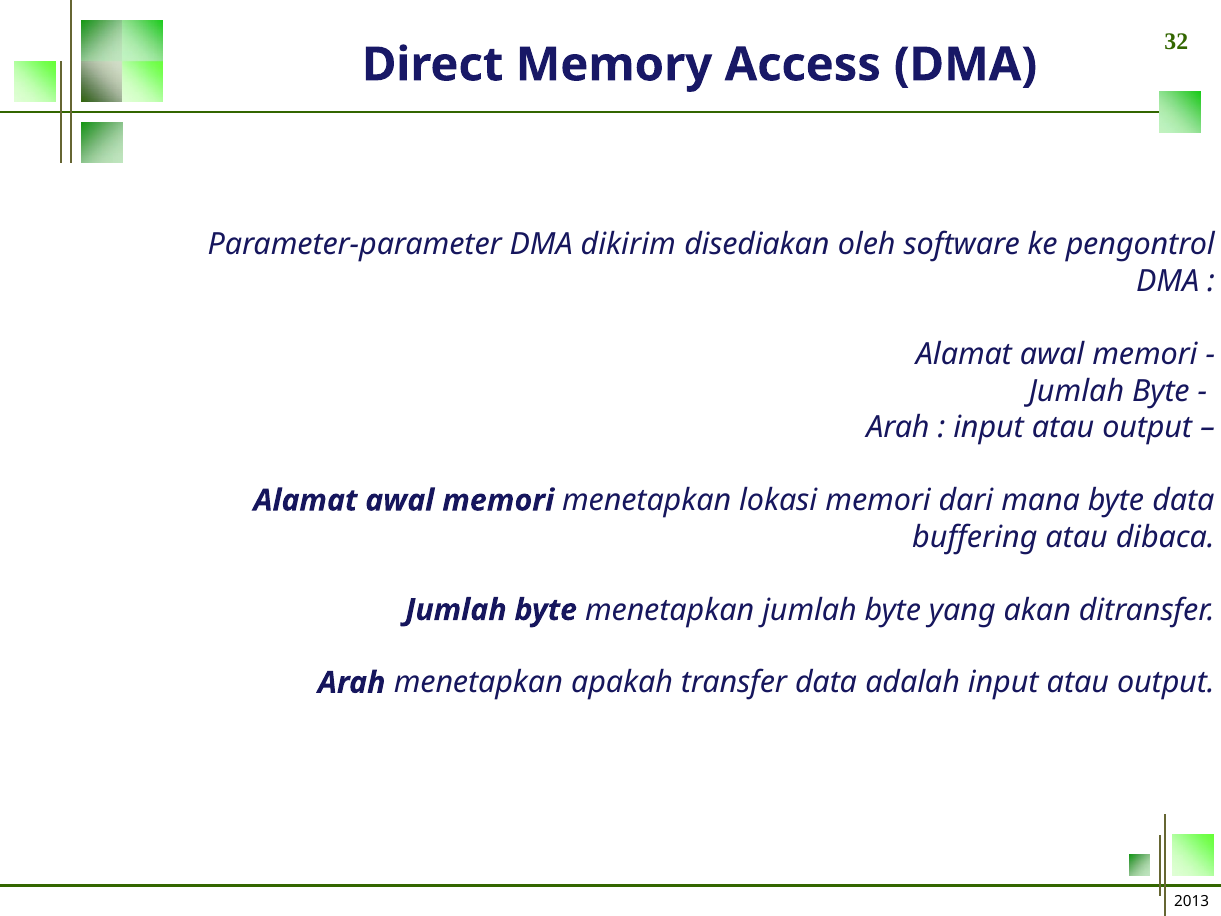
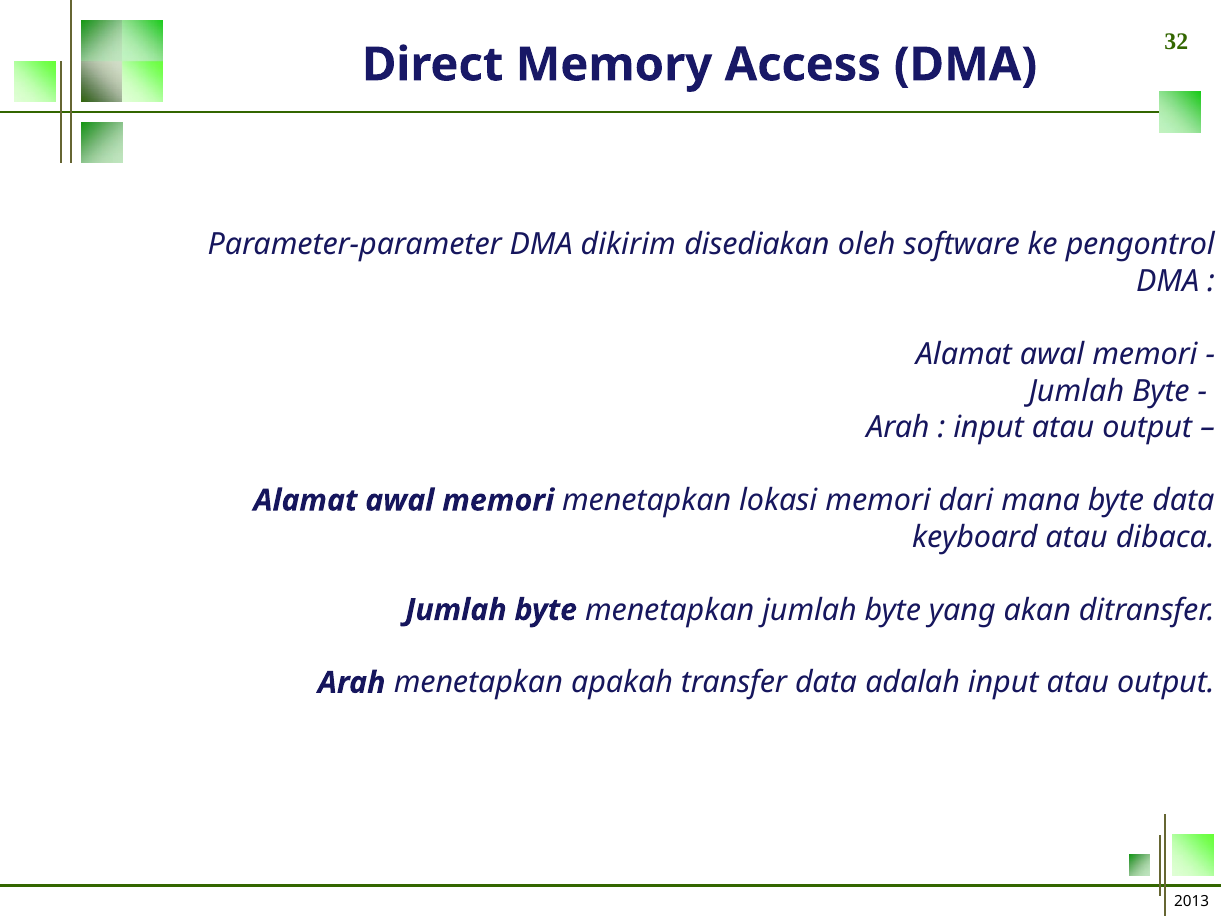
buffering: buffering -> keyboard (975, 537)
